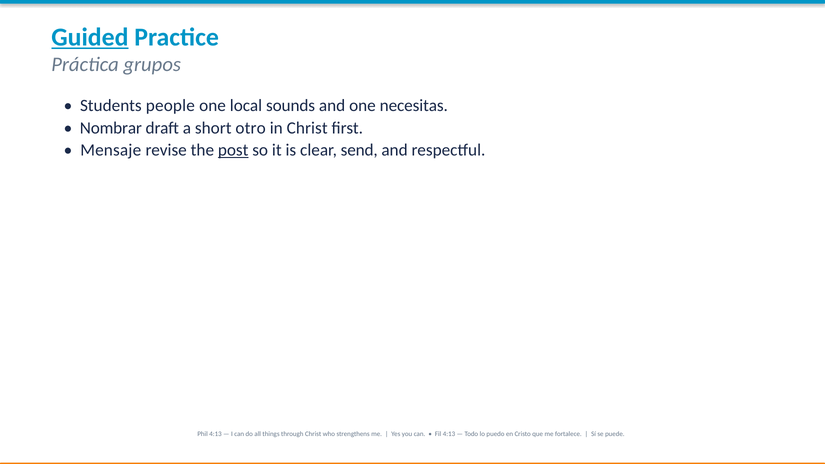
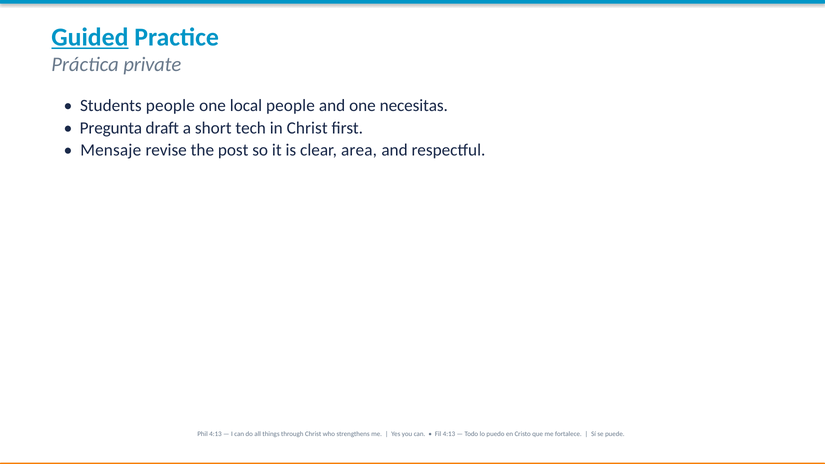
grupos: grupos -> private (152, 65)
local sounds: sounds -> people (290, 106)
Nombrar: Nombrar -> Pregunta (111, 128)
otro: otro -> tech (251, 128)
post underline: present -> none (233, 150)
send: send -> area (359, 150)
